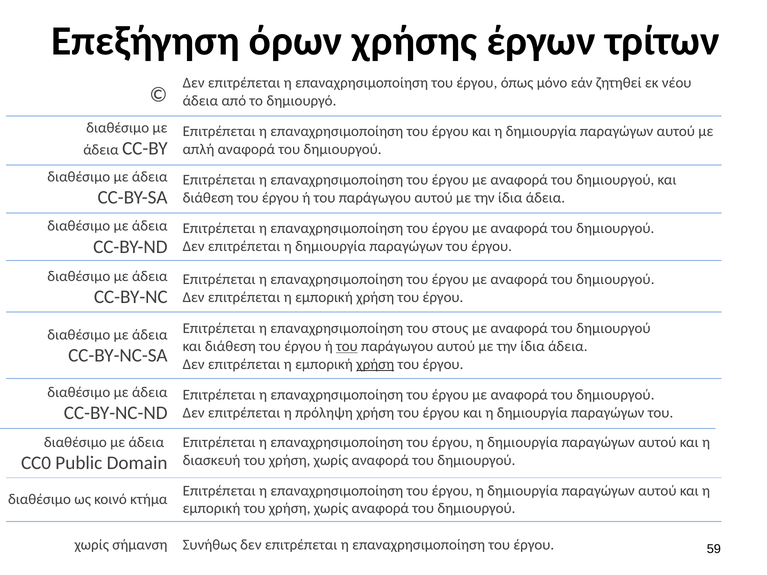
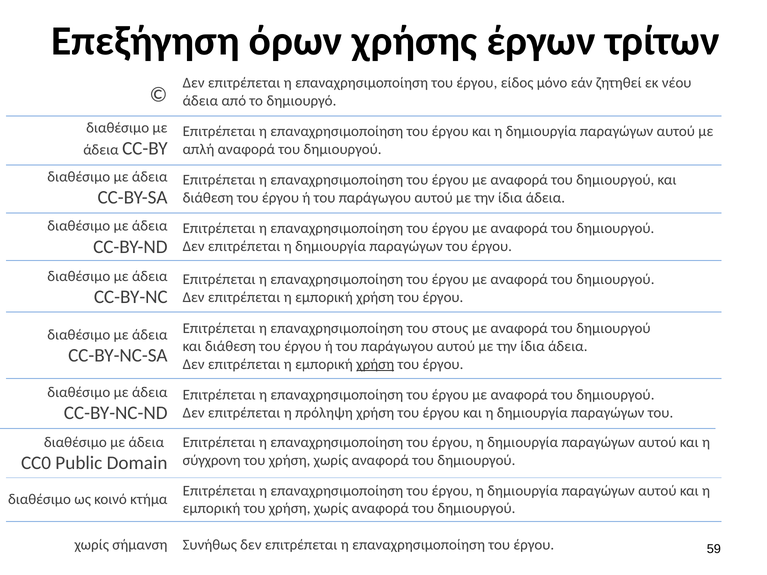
όπως: όπως -> είδος (517, 83)
του underline: present -> none (347, 346)
διασκευή: διασκευή -> σύγχρονη (212, 460)
